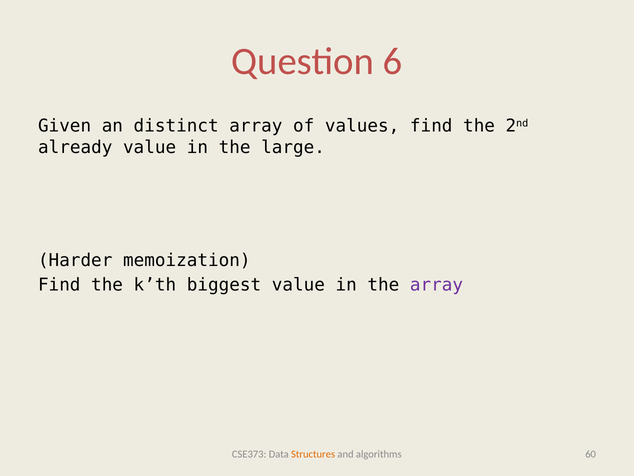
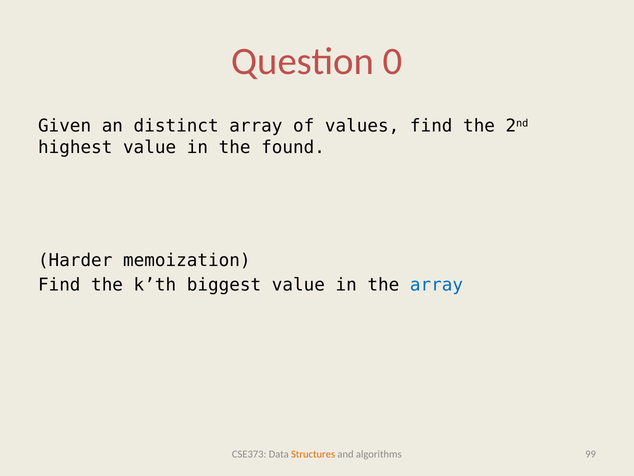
6: 6 -> 0 (393, 61)
already: already -> highest (75, 147)
large: large -> found (293, 147)
array colour: purple -> blue (437, 285)
60: 60 -> 99 (591, 454)
